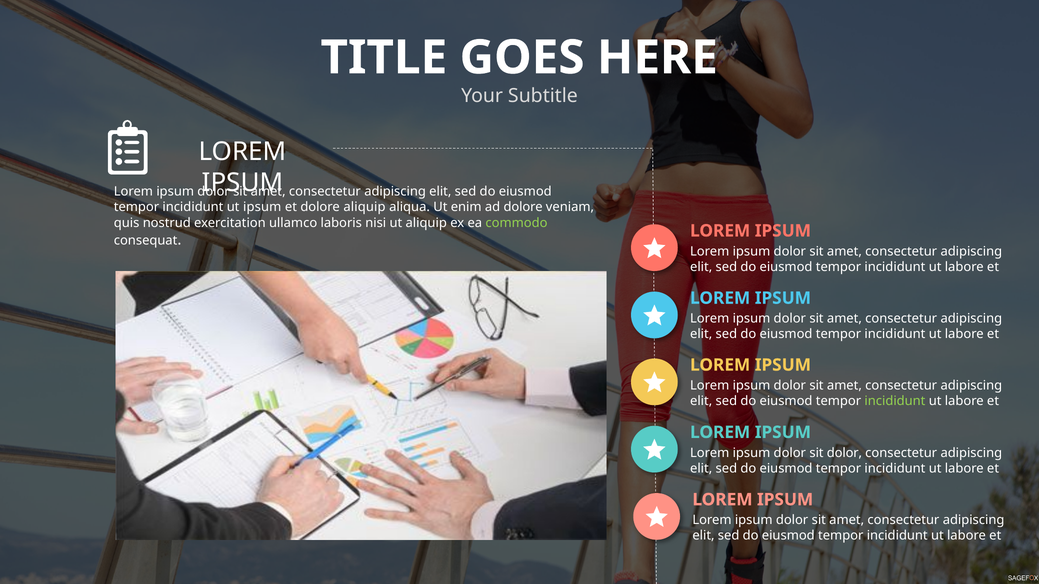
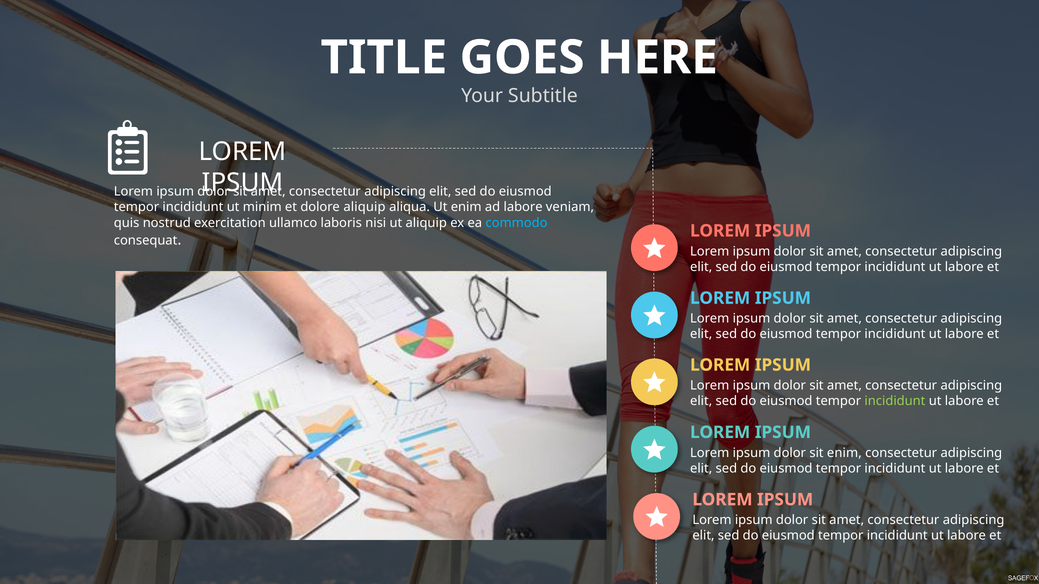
ut ipsum: ipsum -> minim (262, 207)
ad dolore: dolore -> labore (523, 207)
commodo colour: light green -> light blue (516, 223)
sit dolor: dolor -> enim (844, 453)
